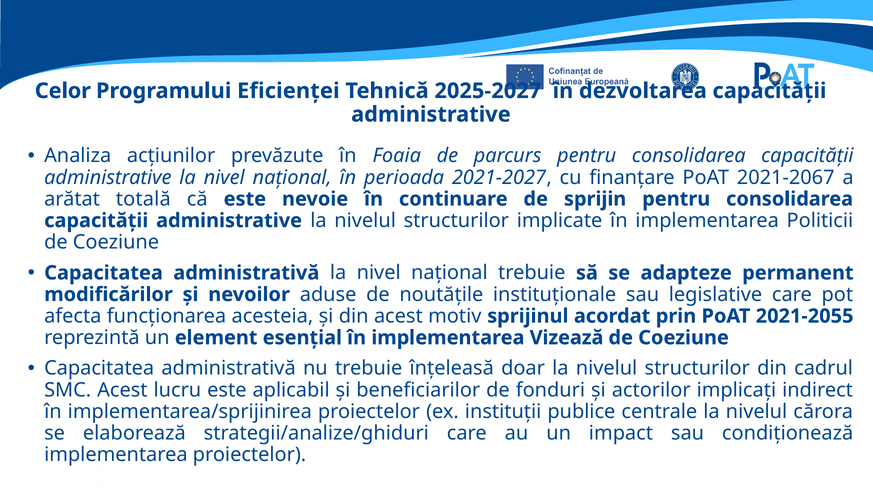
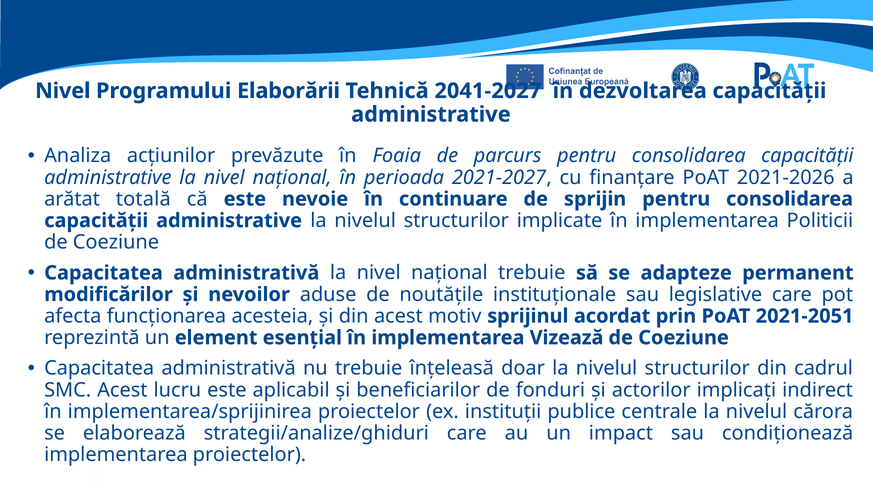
Celor: Celor -> Nivel (63, 91)
Eficienței: Eficienței -> Elaborării (289, 91)
2025-2027: 2025-2027 -> 2041-2027 (488, 91)
2021-2067: 2021-2067 -> 2021-2026 (786, 177)
2021-2055: 2021-2055 -> 2021-2051 (805, 316)
